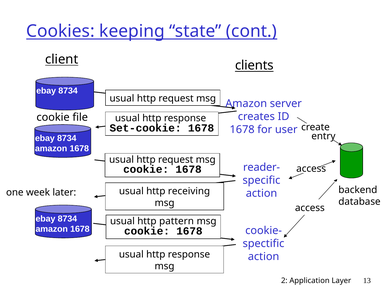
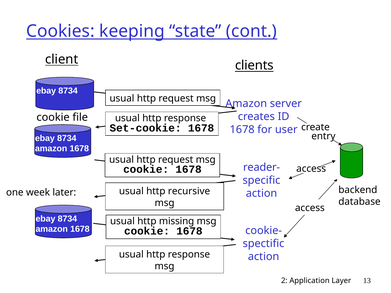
receiving: receiving -> recursive (189, 191)
pattern: pattern -> missing (177, 221)
